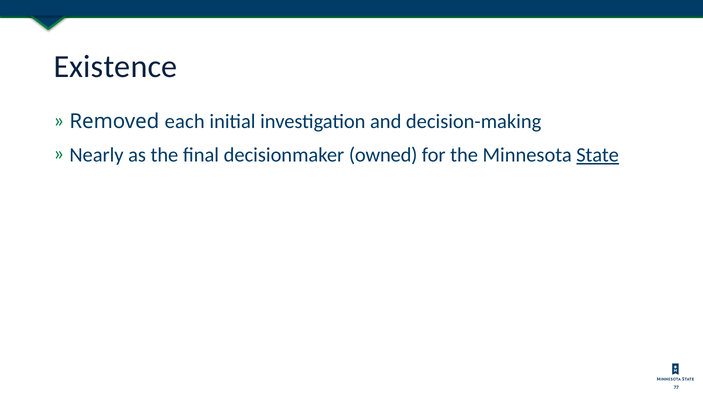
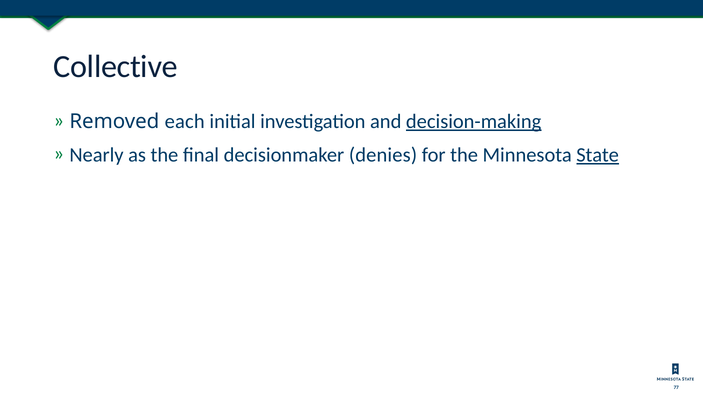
Existence: Existence -> Collective (116, 67)
decision-making underline: none -> present (474, 122)
owned: owned -> denies (383, 155)
